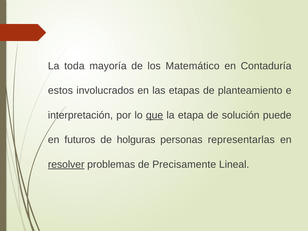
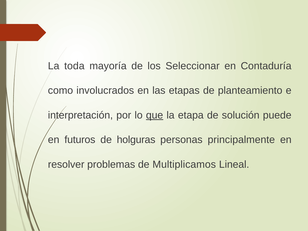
Matemático: Matemático -> Seleccionar (193, 66)
estos: estos -> como (60, 91)
representarlas: representarlas -> principalmente (241, 140)
resolver underline: present -> none (66, 164)
Precisamente: Precisamente -> Multiplicamos (184, 164)
